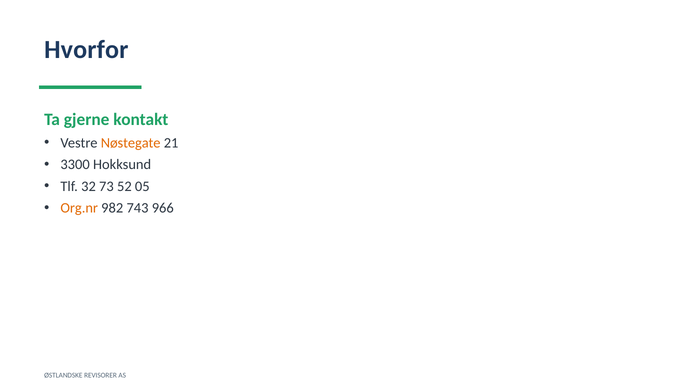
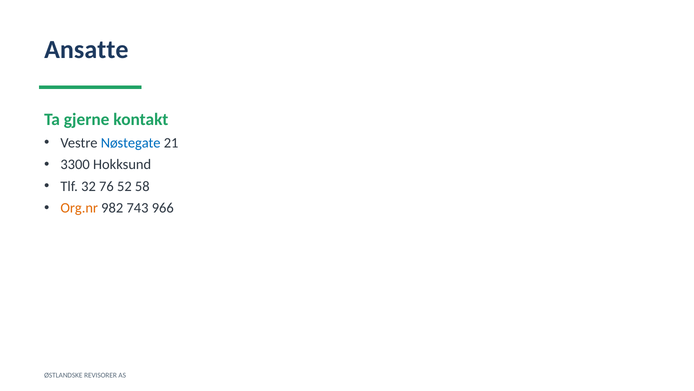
Hvorfor: Hvorfor -> Ansatte (86, 50)
Nøstegate colour: orange -> blue (131, 143)
73: 73 -> 76 (106, 186)
05: 05 -> 58 (142, 186)
